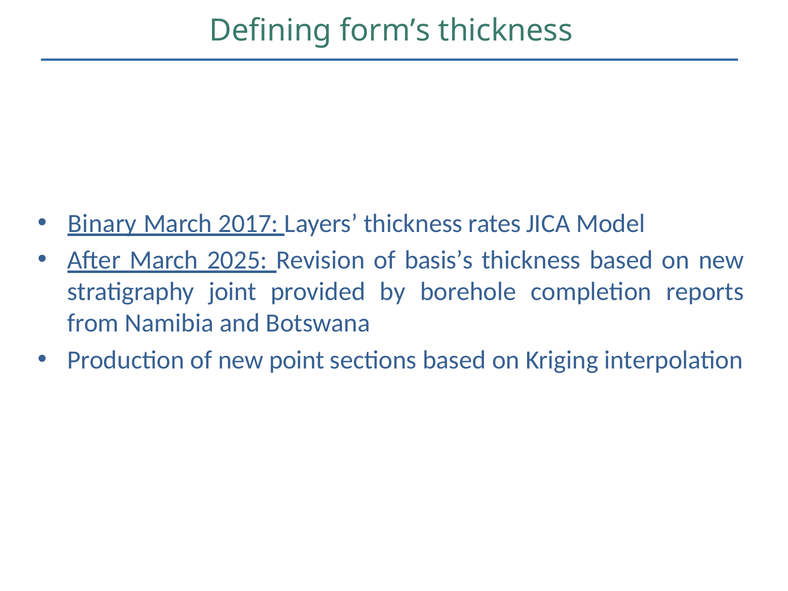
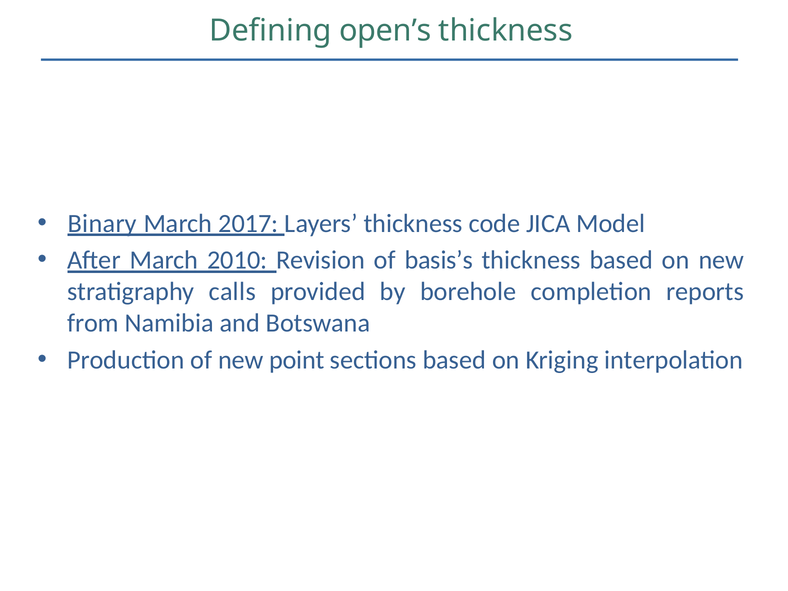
form’s: form’s -> open’s (385, 30)
rates: rates -> code (494, 224)
2025: 2025 -> 2010 (237, 260)
joint: joint -> calls (232, 292)
